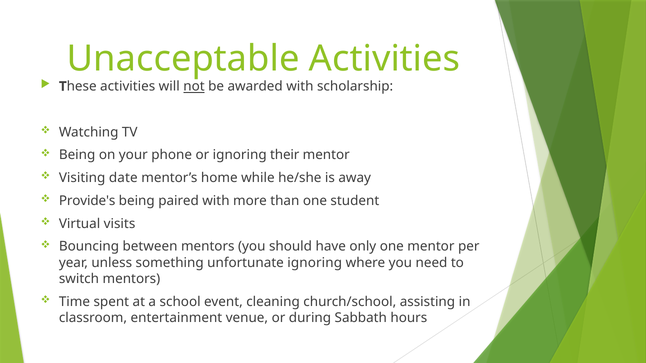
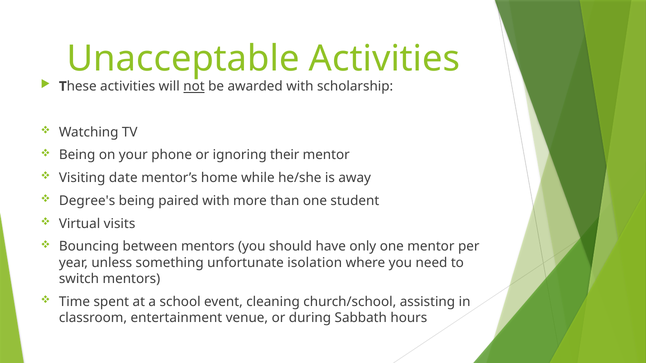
Provide's: Provide's -> Degree's (87, 201)
unfortunate ignoring: ignoring -> isolation (315, 263)
